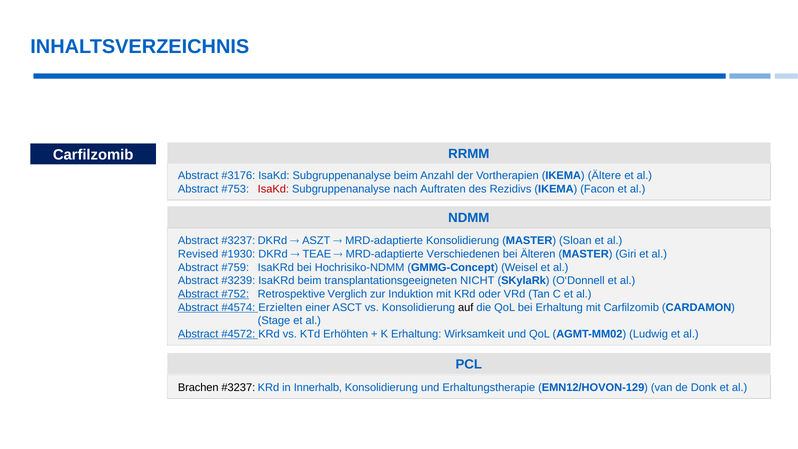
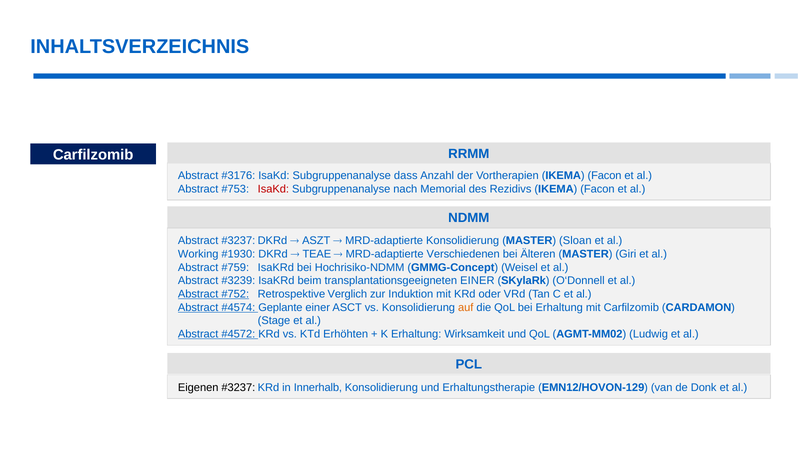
Subgruppenanalyse beim: beim -> dass (406, 176)
Vortherapien IKEMA Ältere: Ältere -> Facon (605, 176)
Auftraten: Auftraten -> Memorial (443, 189)
Revised: Revised -> Working (198, 254)
transplantationsgeeigneten NICHT: NICHT -> EINER (477, 281)
Erzielten: Erzielten -> Geplante (280, 307)
auf colour: black -> orange (466, 307)
Brachen: Brachen -> Eigenen (198, 387)
